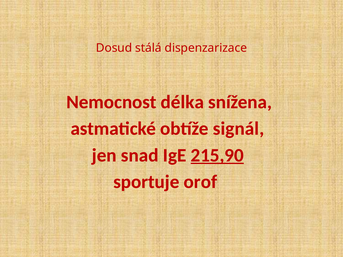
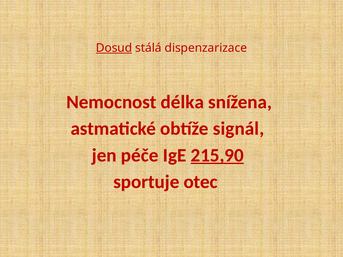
Dosud underline: none -> present (114, 48)
snad: snad -> péče (140, 155)
orof: orof -> otec (201, 182)
